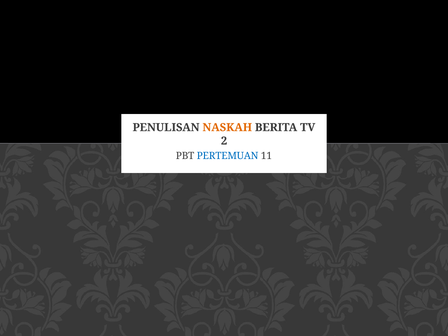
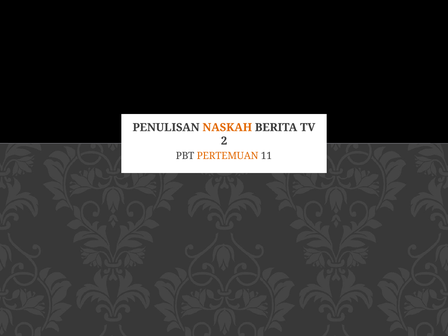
PERTEMUAN colour: blue -> orange (228, 156)
